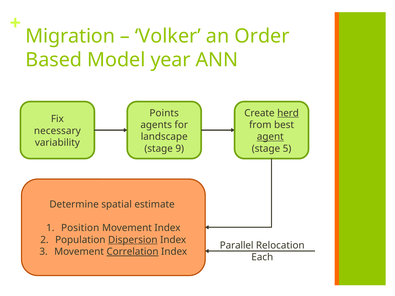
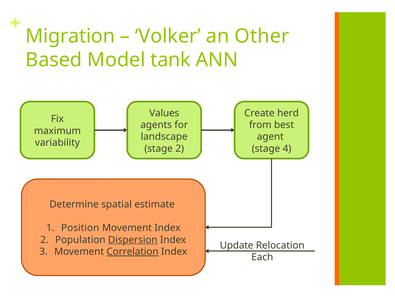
Order: Order -> Other (262, 36)
year: year -> tank (171, 60)
Points: Points -> Values (164, 113)
herd underline: present -> none (288, 113)
necessary: necessary -> maximum (57, 131)
agent underline: present -> none (270, 137)
stage 9: 9 -> 2 (180, 149)
5: 5 -> 4 (287, 149)
Parallel: Parallel -> Update (237, 246)
